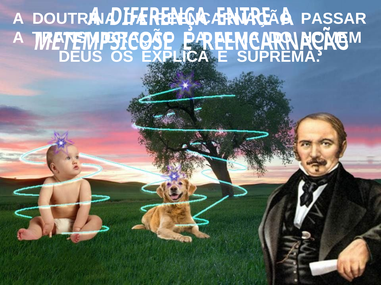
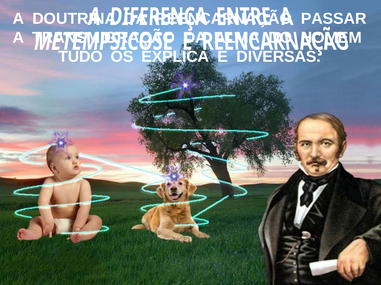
DEUS: DEUS -> TUDO (81, 57)
SUPREMA: SUPREMA -> DIVERSAS (279, 57)
